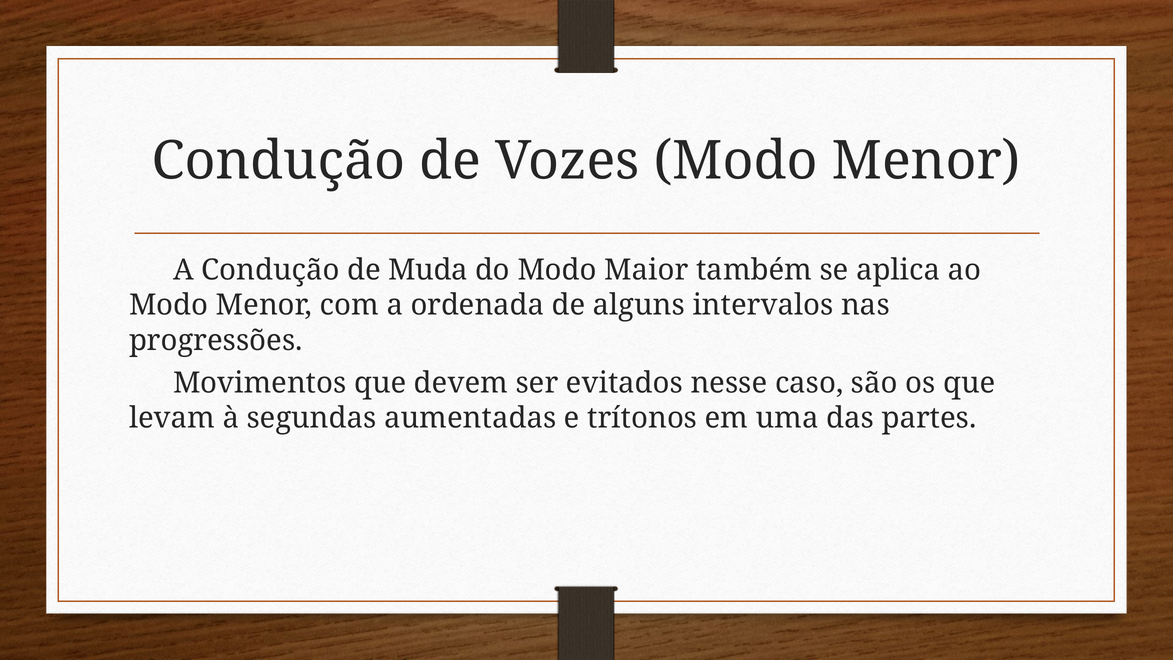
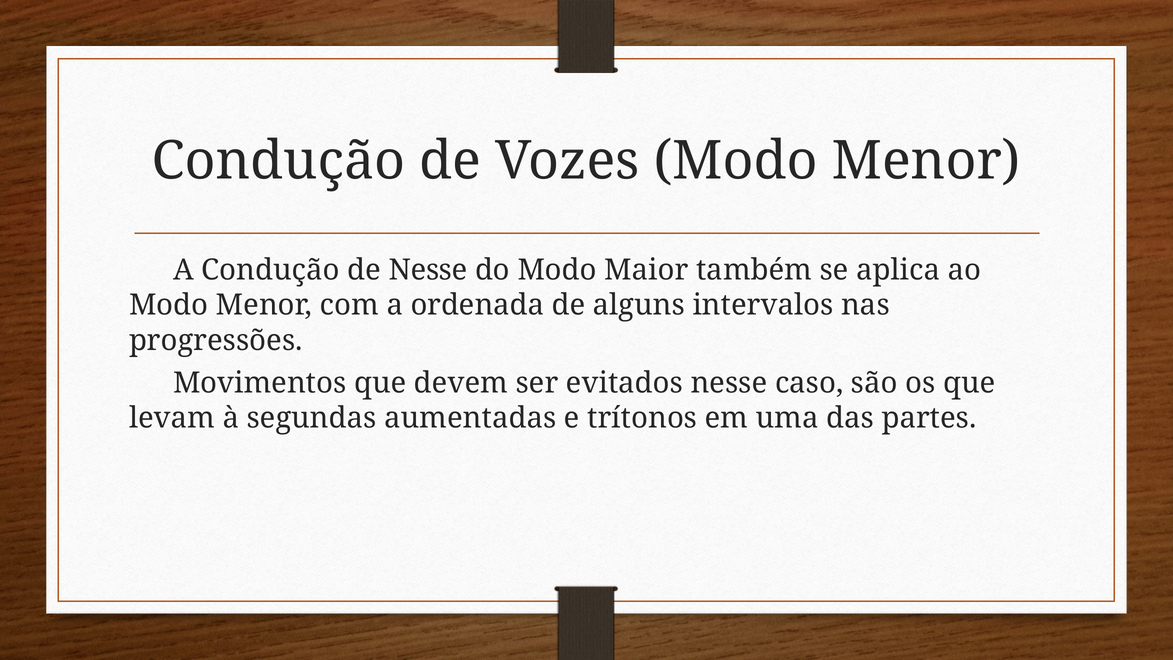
de Muda: Muda -> Nesse (428, 270)
